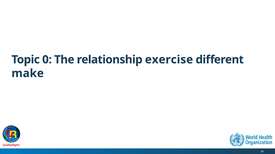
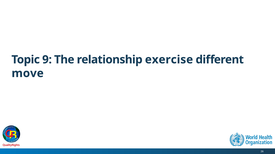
0: 0 -> 9 (47, 60)
make: make -> move (28, 74)
